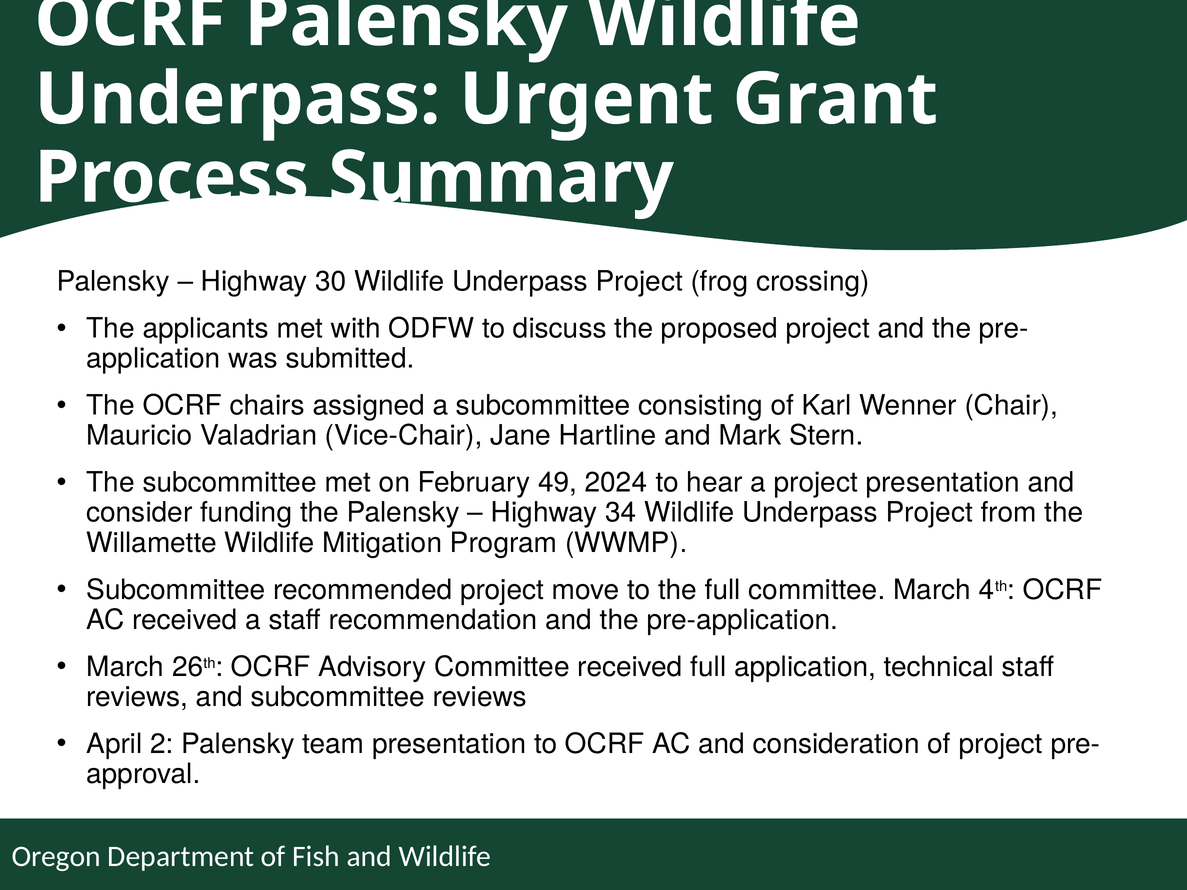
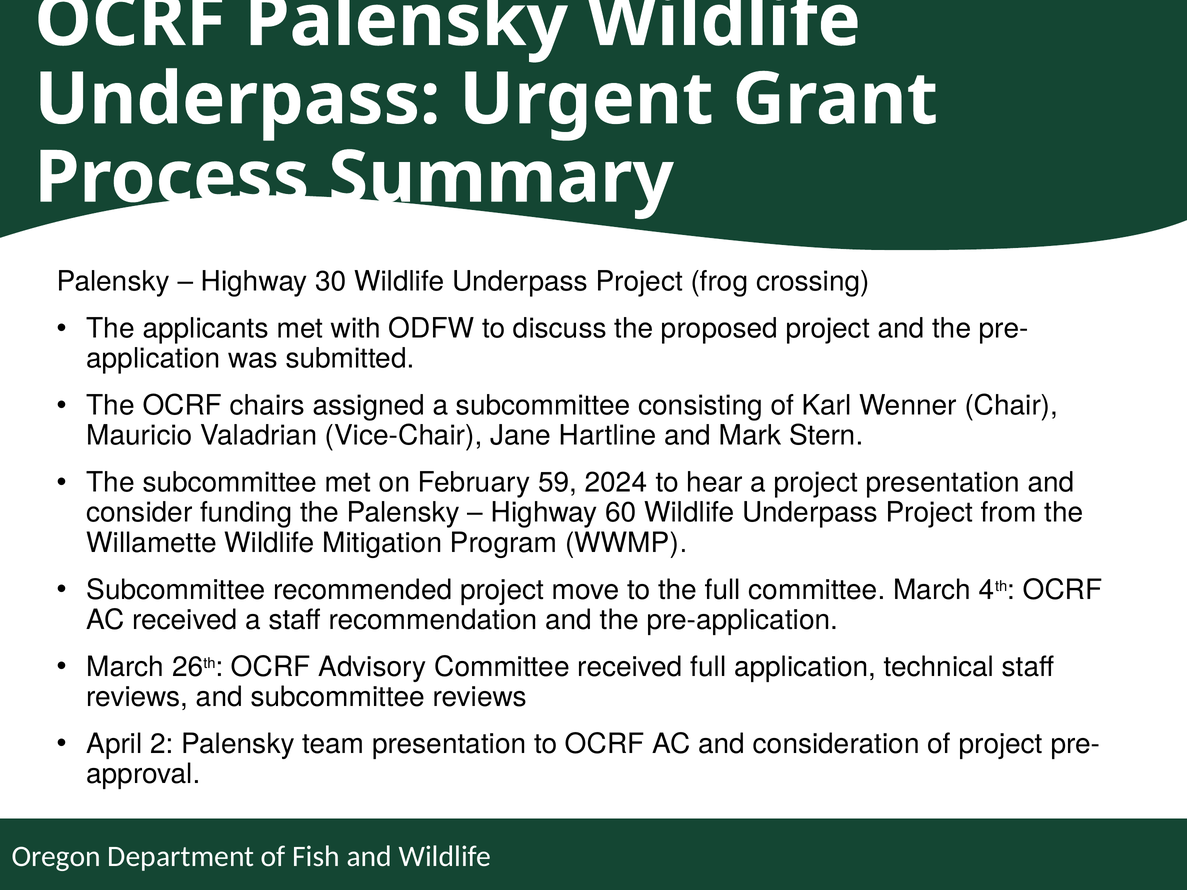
49: 49 -> 59 (558, 483)
34: 34 -> 60 (621, 513)
